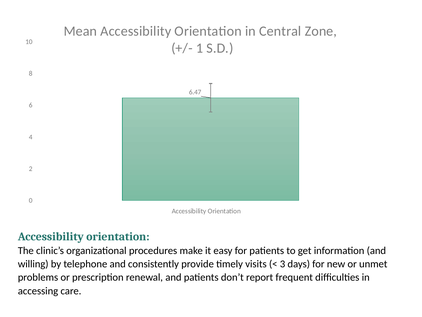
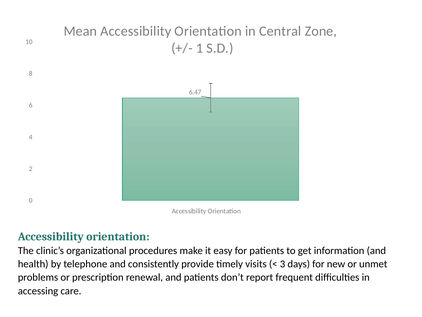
willing: willing -> health (33, 264)
